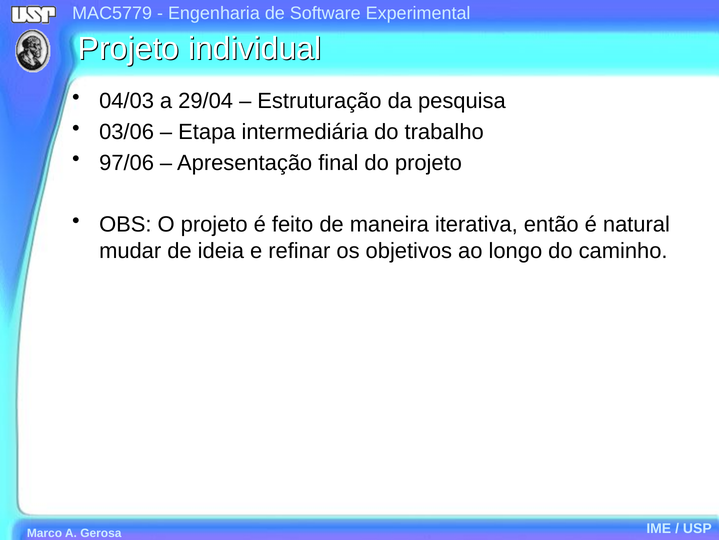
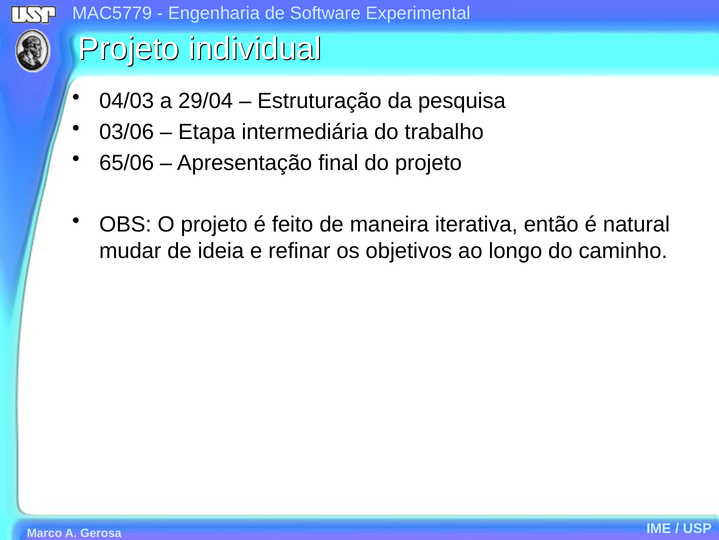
97/06: 97/06 -> 65/06 (127, 163)
